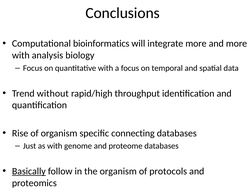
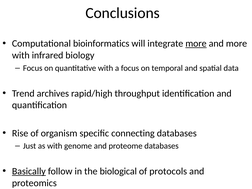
more underline: none -> present (196, 44)
analysis: analysis -> infrared (48, 55)
without: without -> archives (53, 93)
the organism: organism -> biological (118, 171)
